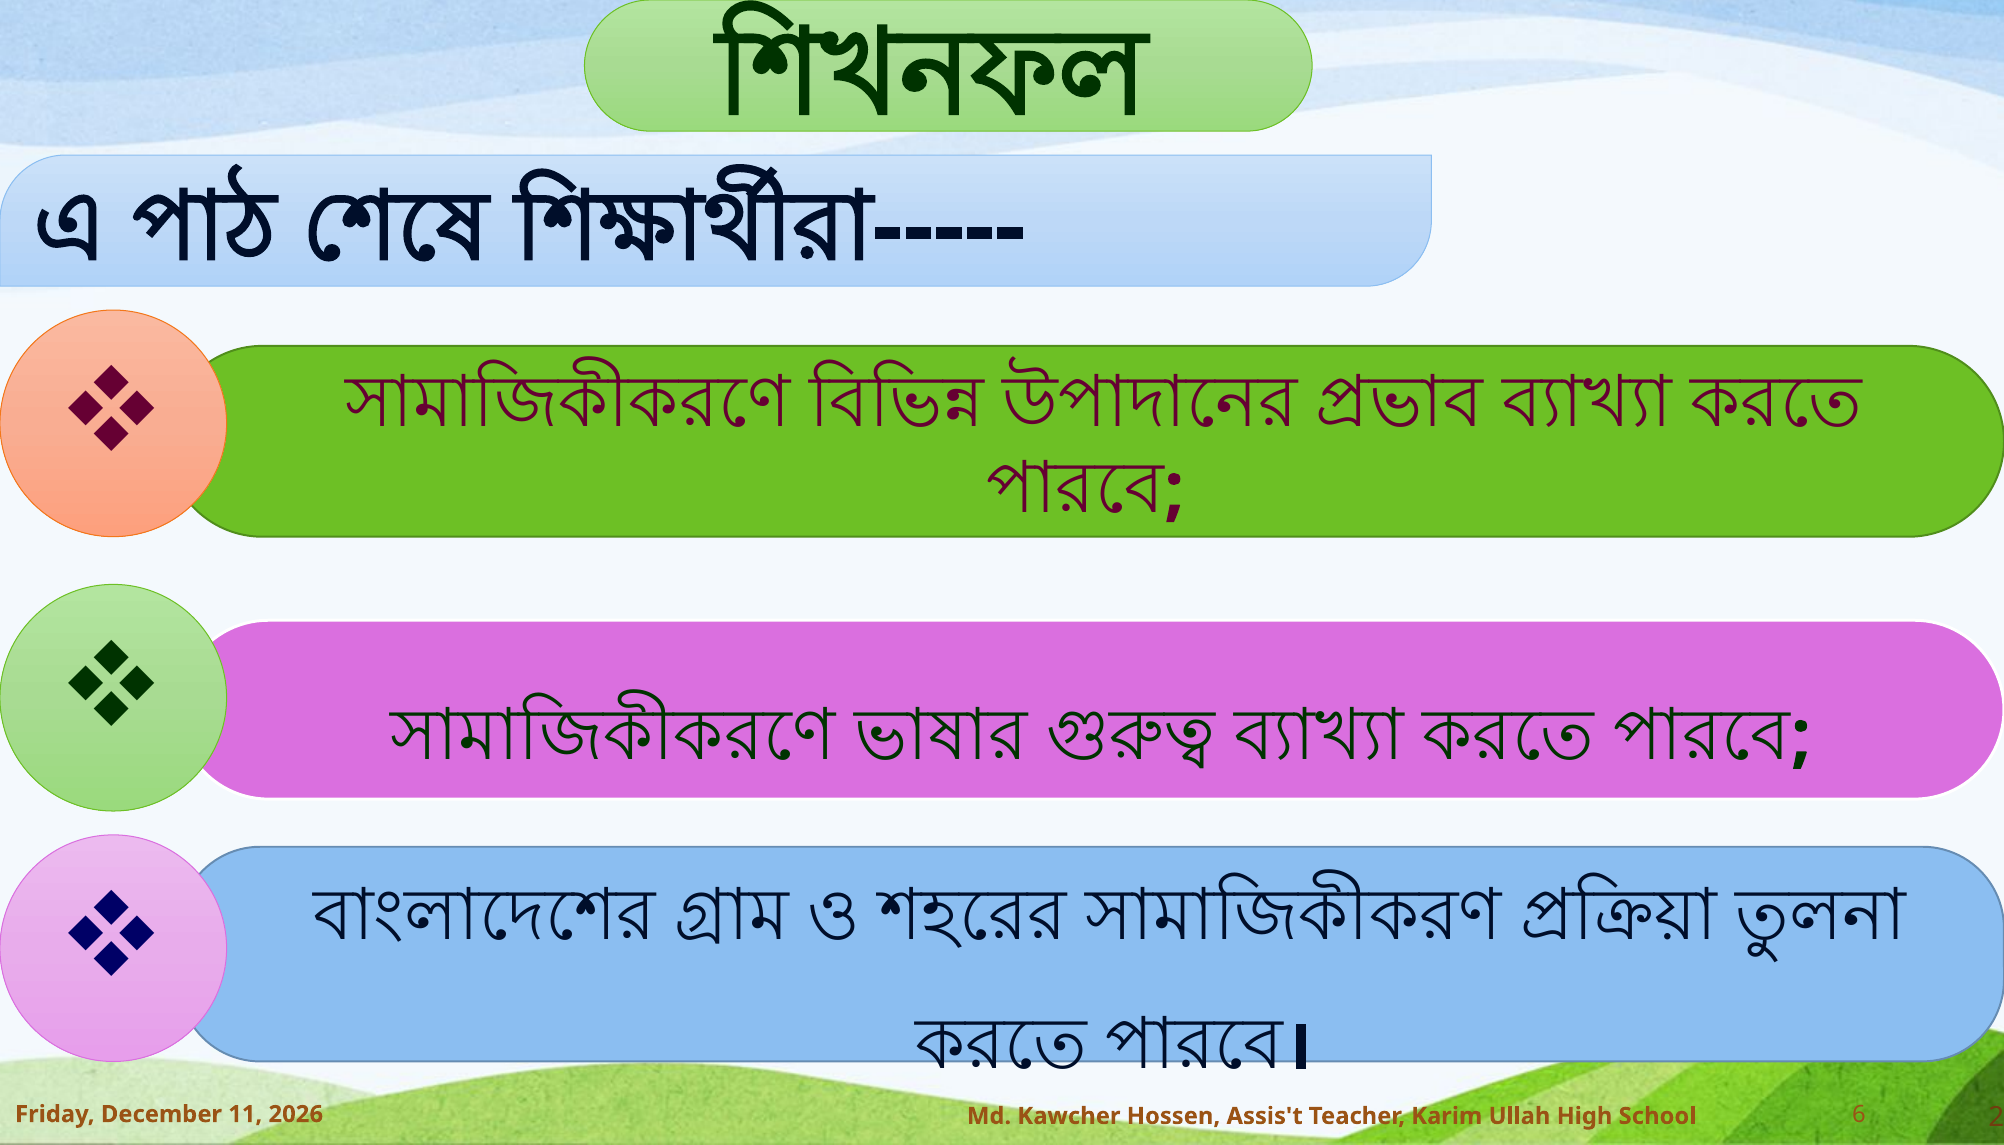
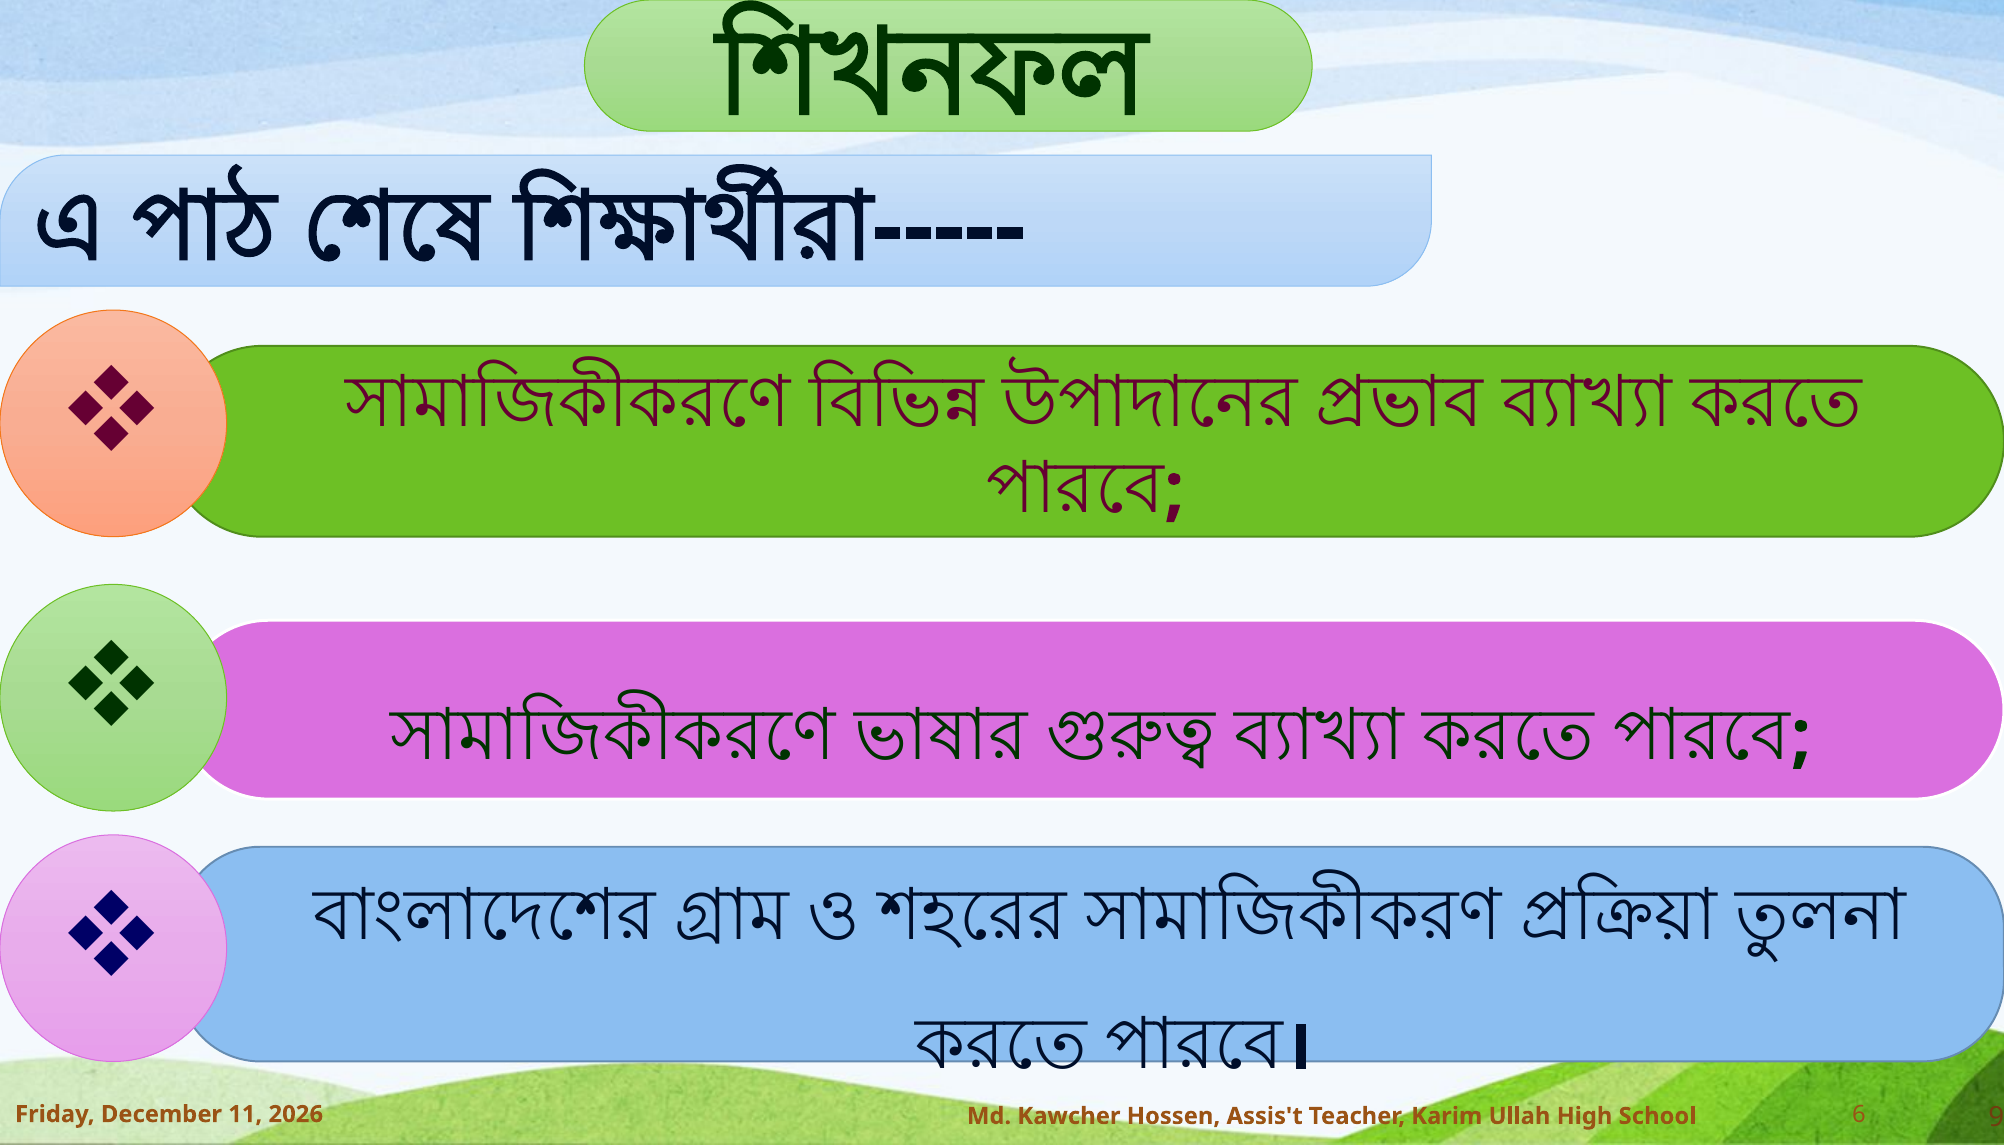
2: 2 -> 9 (1996, 1118)
